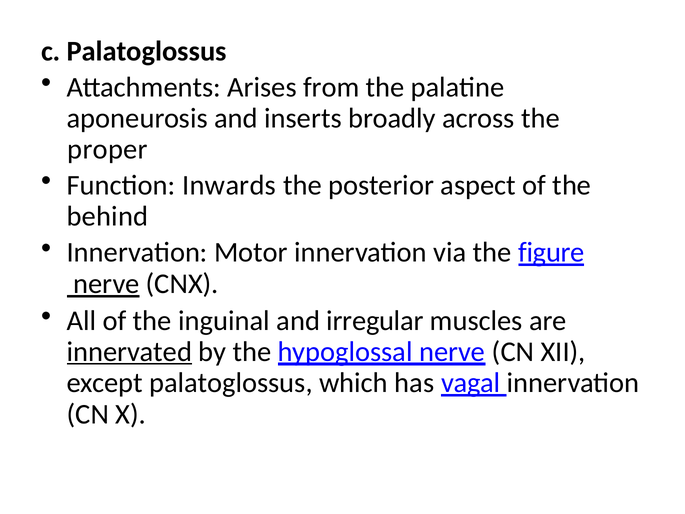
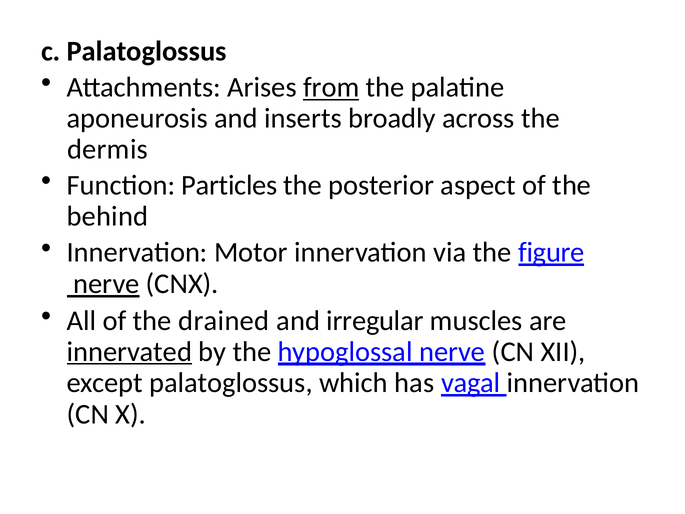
from underline: none -> present (331, 87)
proper: proper -> dermis (108, 149)
Inwards: Inwards -> Particles (229, 185)
inguinal: inguinal -> drained (224, 321)
